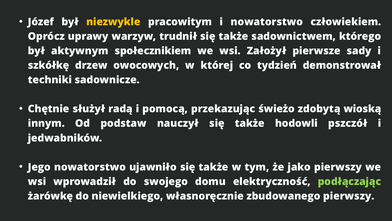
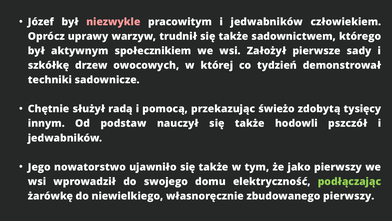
niezwykle colour: yellow -> pink (113, 22)
pracowitym i nowatorstwo: nowatorstwo -> jedwabników (267, 22)
wioską: wioską -> tysięcy (362, 109)
